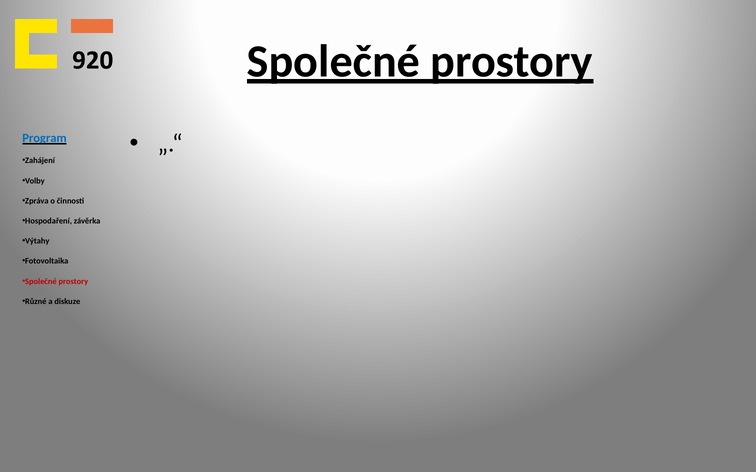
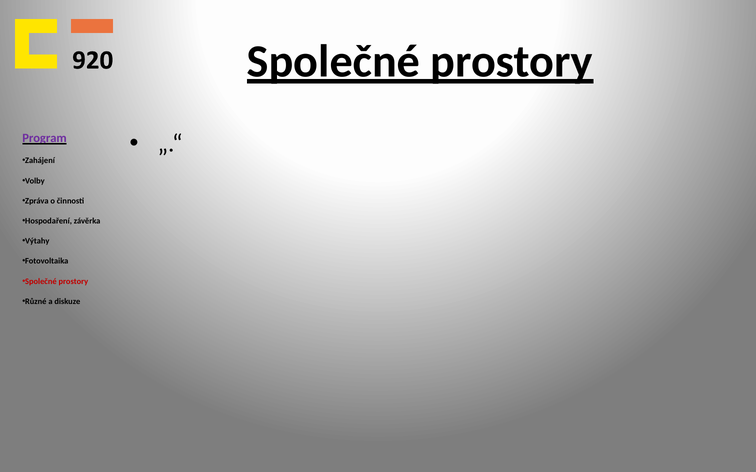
Program colour: blue -> purple (44, 138)
